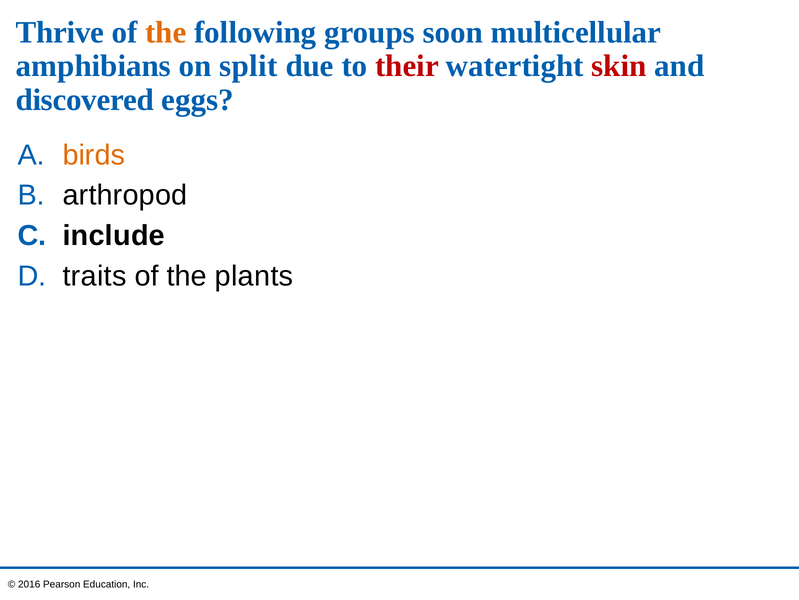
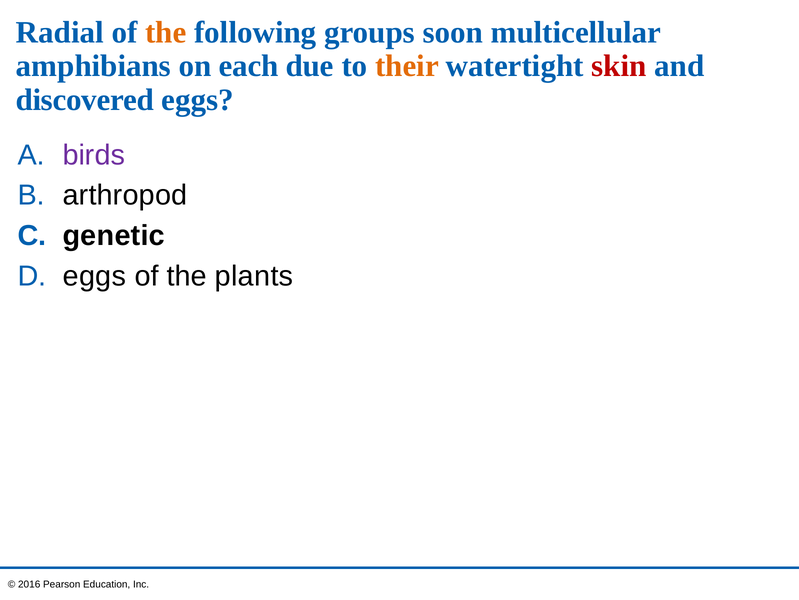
Thrive: Thrive -> Radial (60, 33)
split: split -> each (249, 66)
their colour: red -> orange (407, 66)
birds colour: orange -> purple (94, 155)
include: include -> genetic (114, 235)
traits: traits -> eggs (94, 276)
